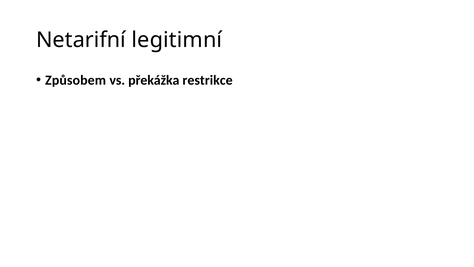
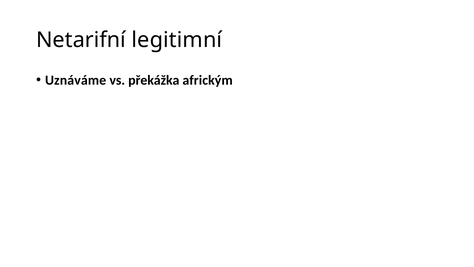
Způsobem: Způsobem -> Uznáváme (76, 80)
restrikce: restrikce -> africkým (208, 80)
